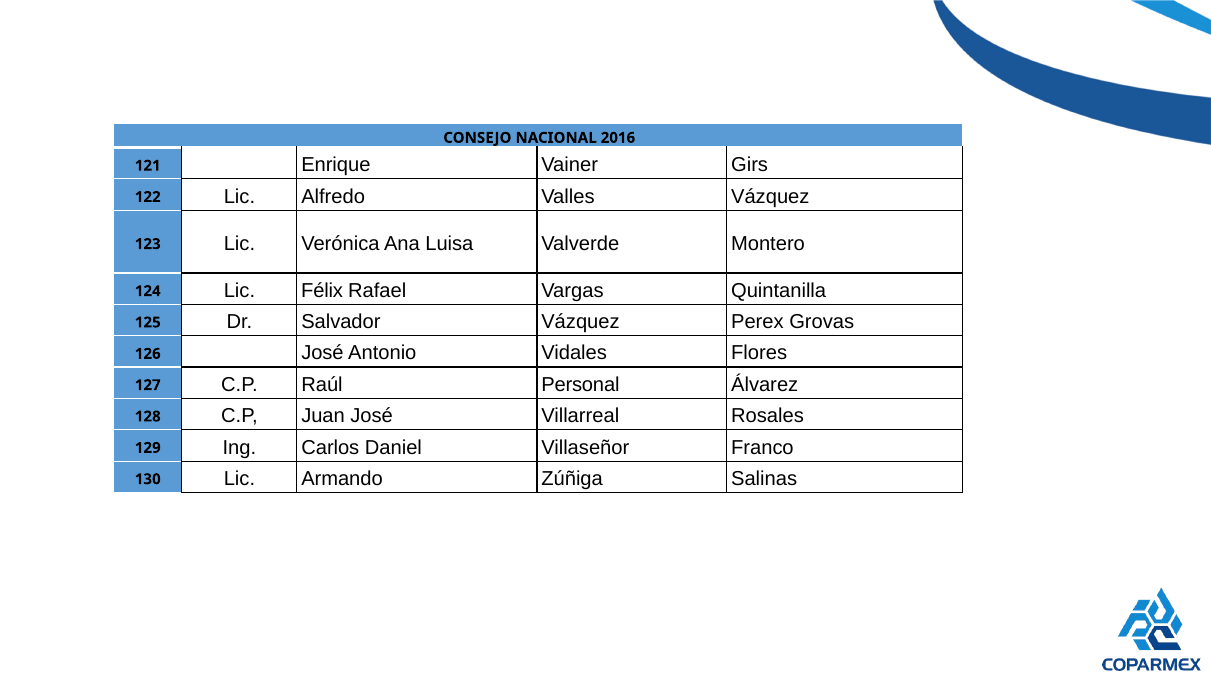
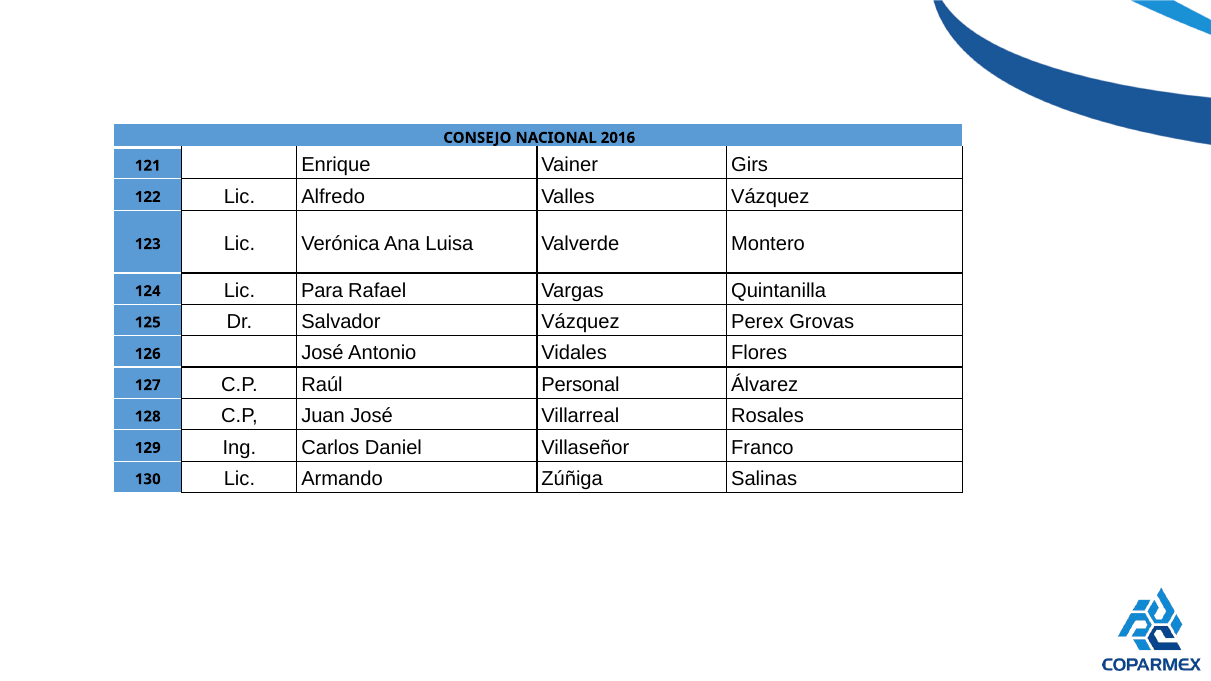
Félix: Félix -> Para (322, 291)
